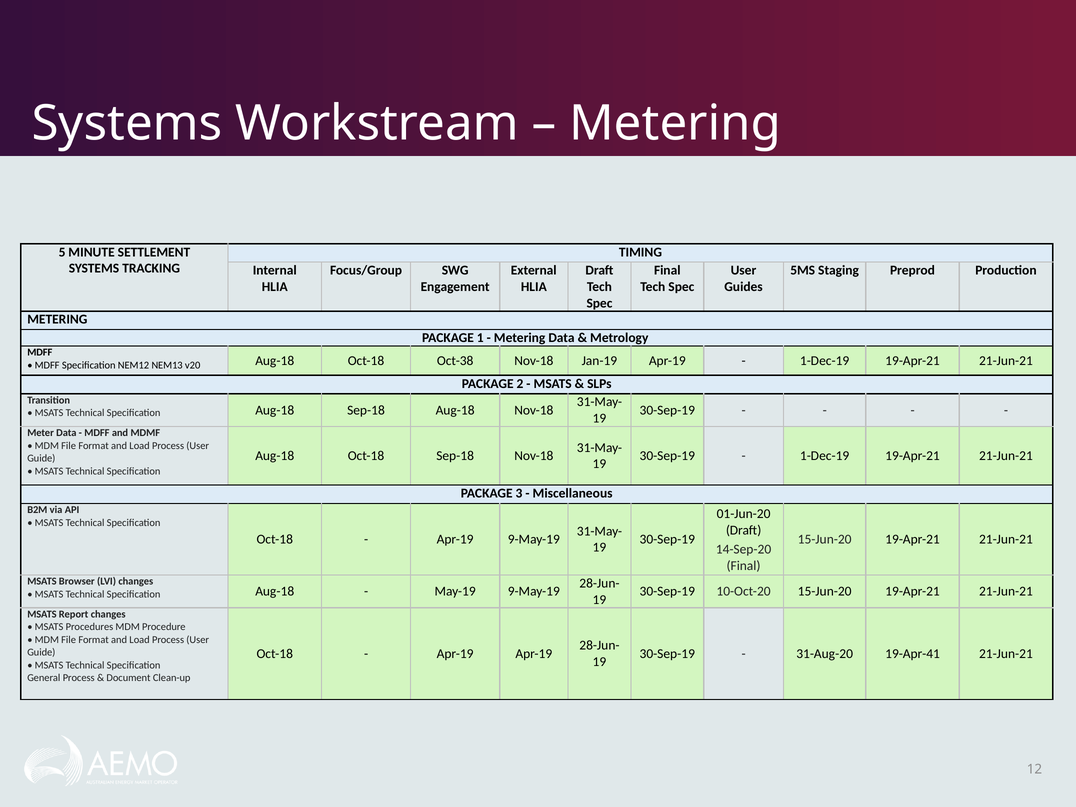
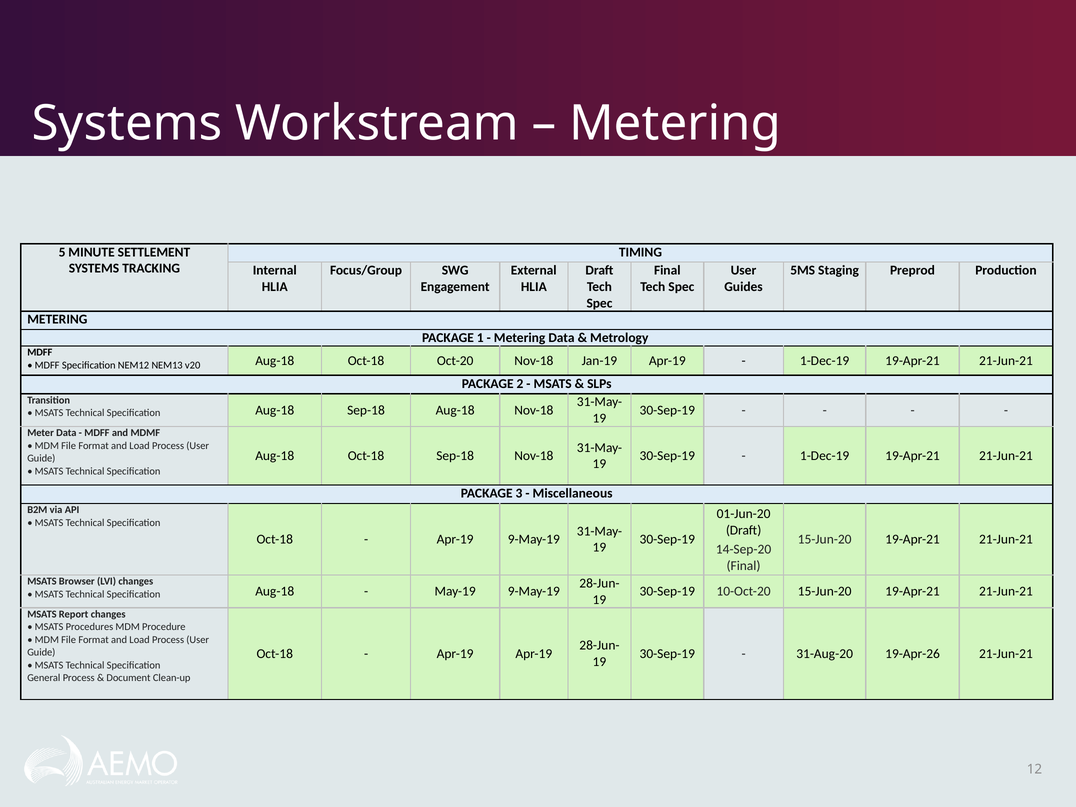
Oct-38: Oct-38 -> Oct-20 (455, 361)
19-Apr-41: 19-Apr-41 -> 19-Apr-26 (913, 654)
